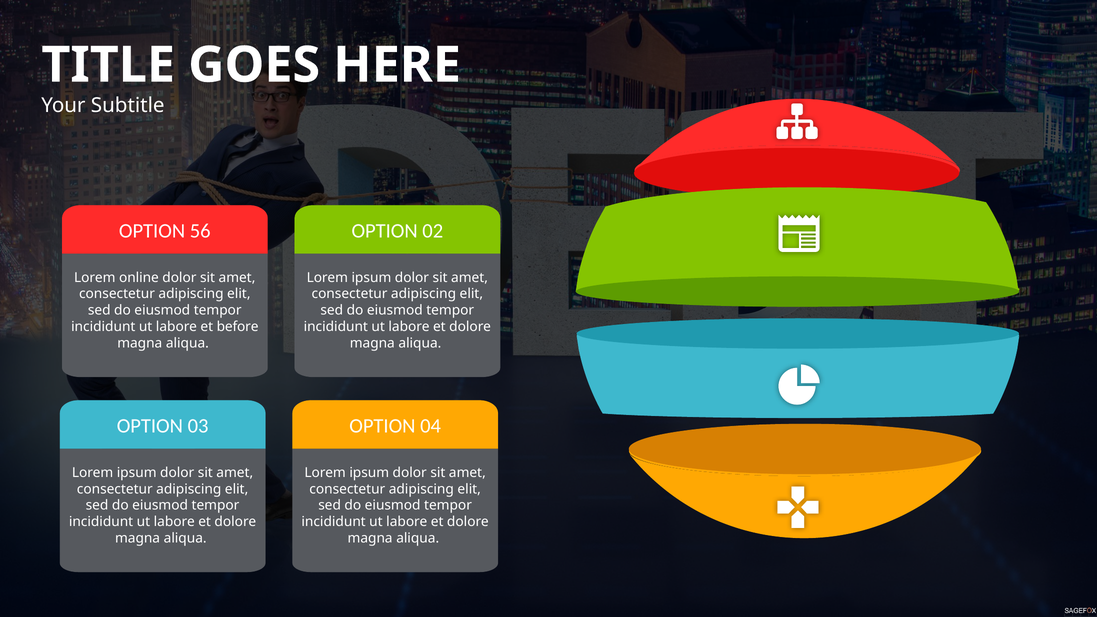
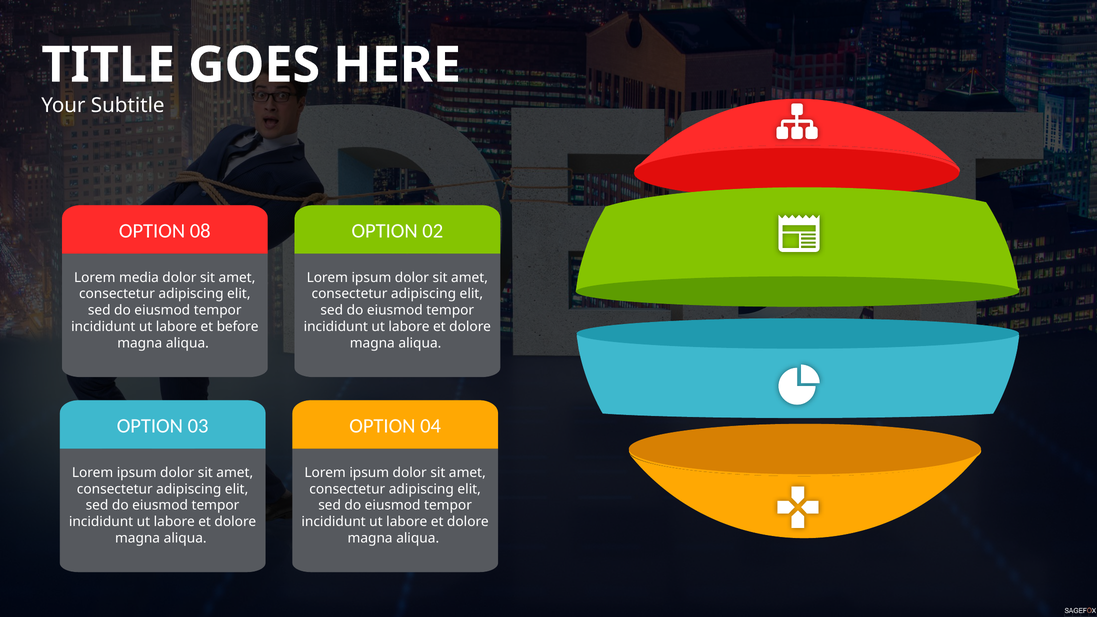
56: 56 -> 08 (200, 231)
online: online -> media (139, 278)
